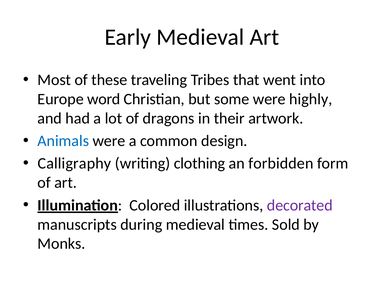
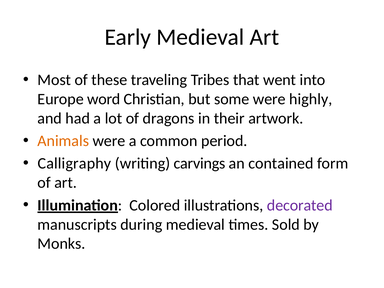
Animals colour: blue -> orange (63, 141)
design: design -> period (224, 141)
clothing: clothing -> carvings (200, 163)
forbidden: forbidden -> contained (281, 163)
